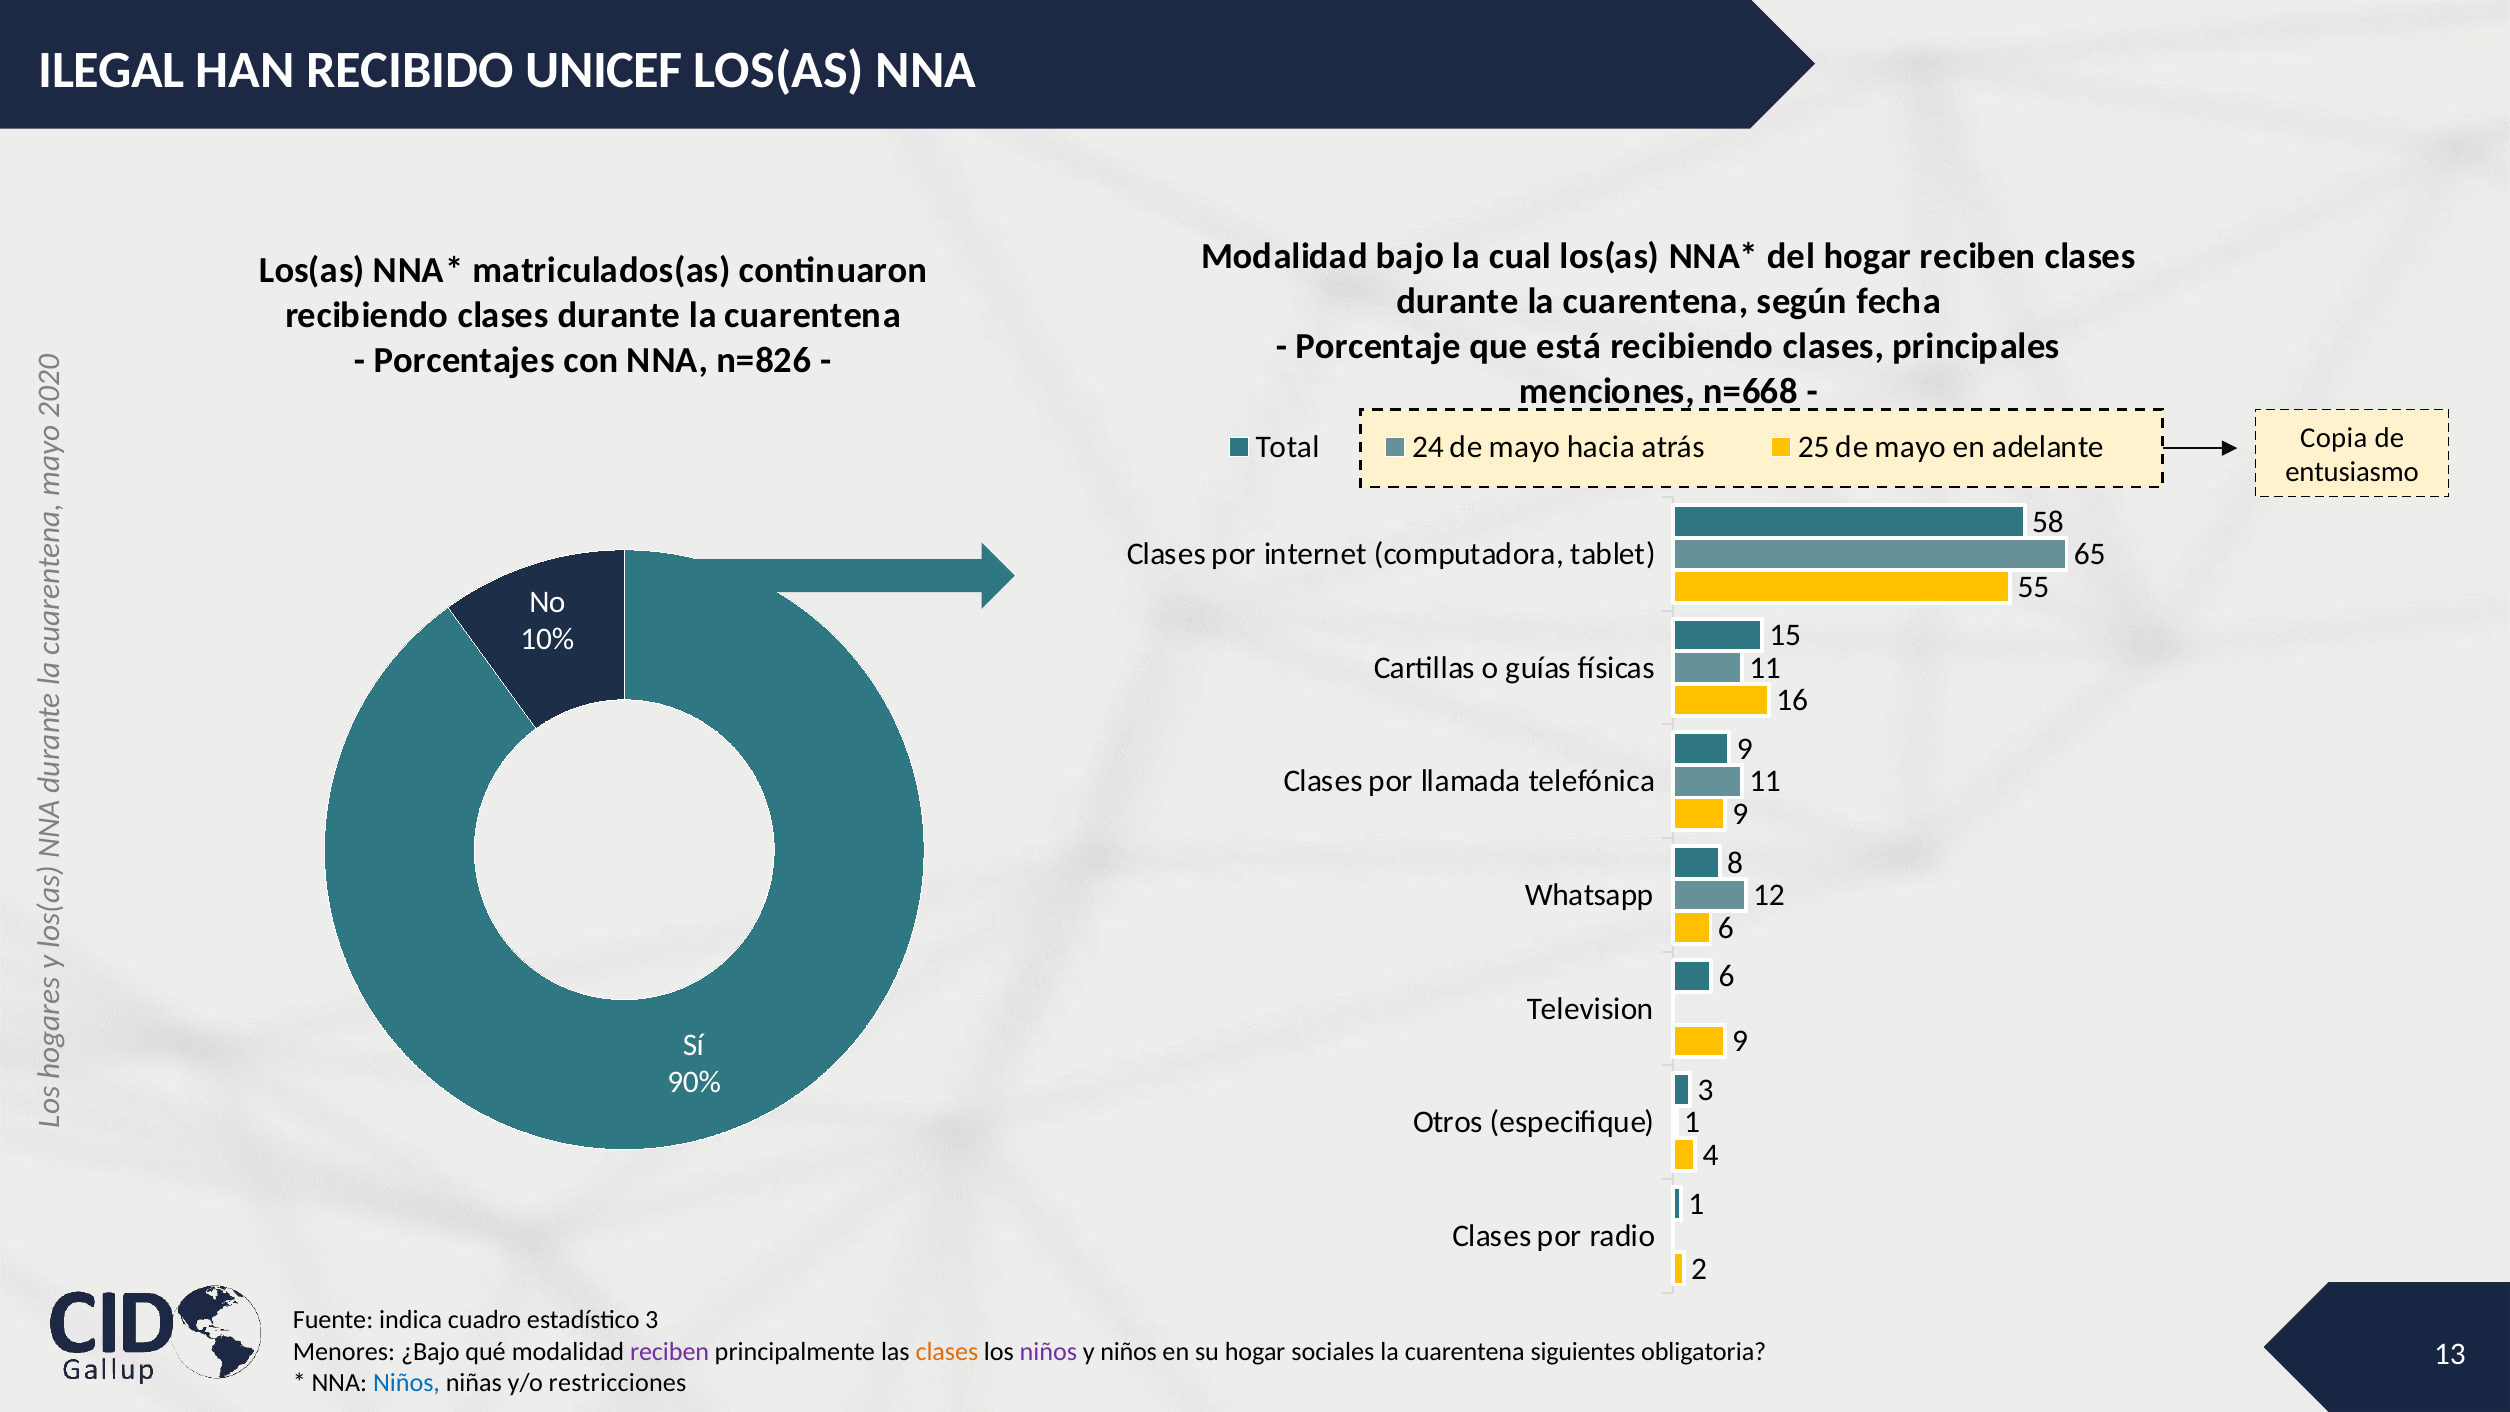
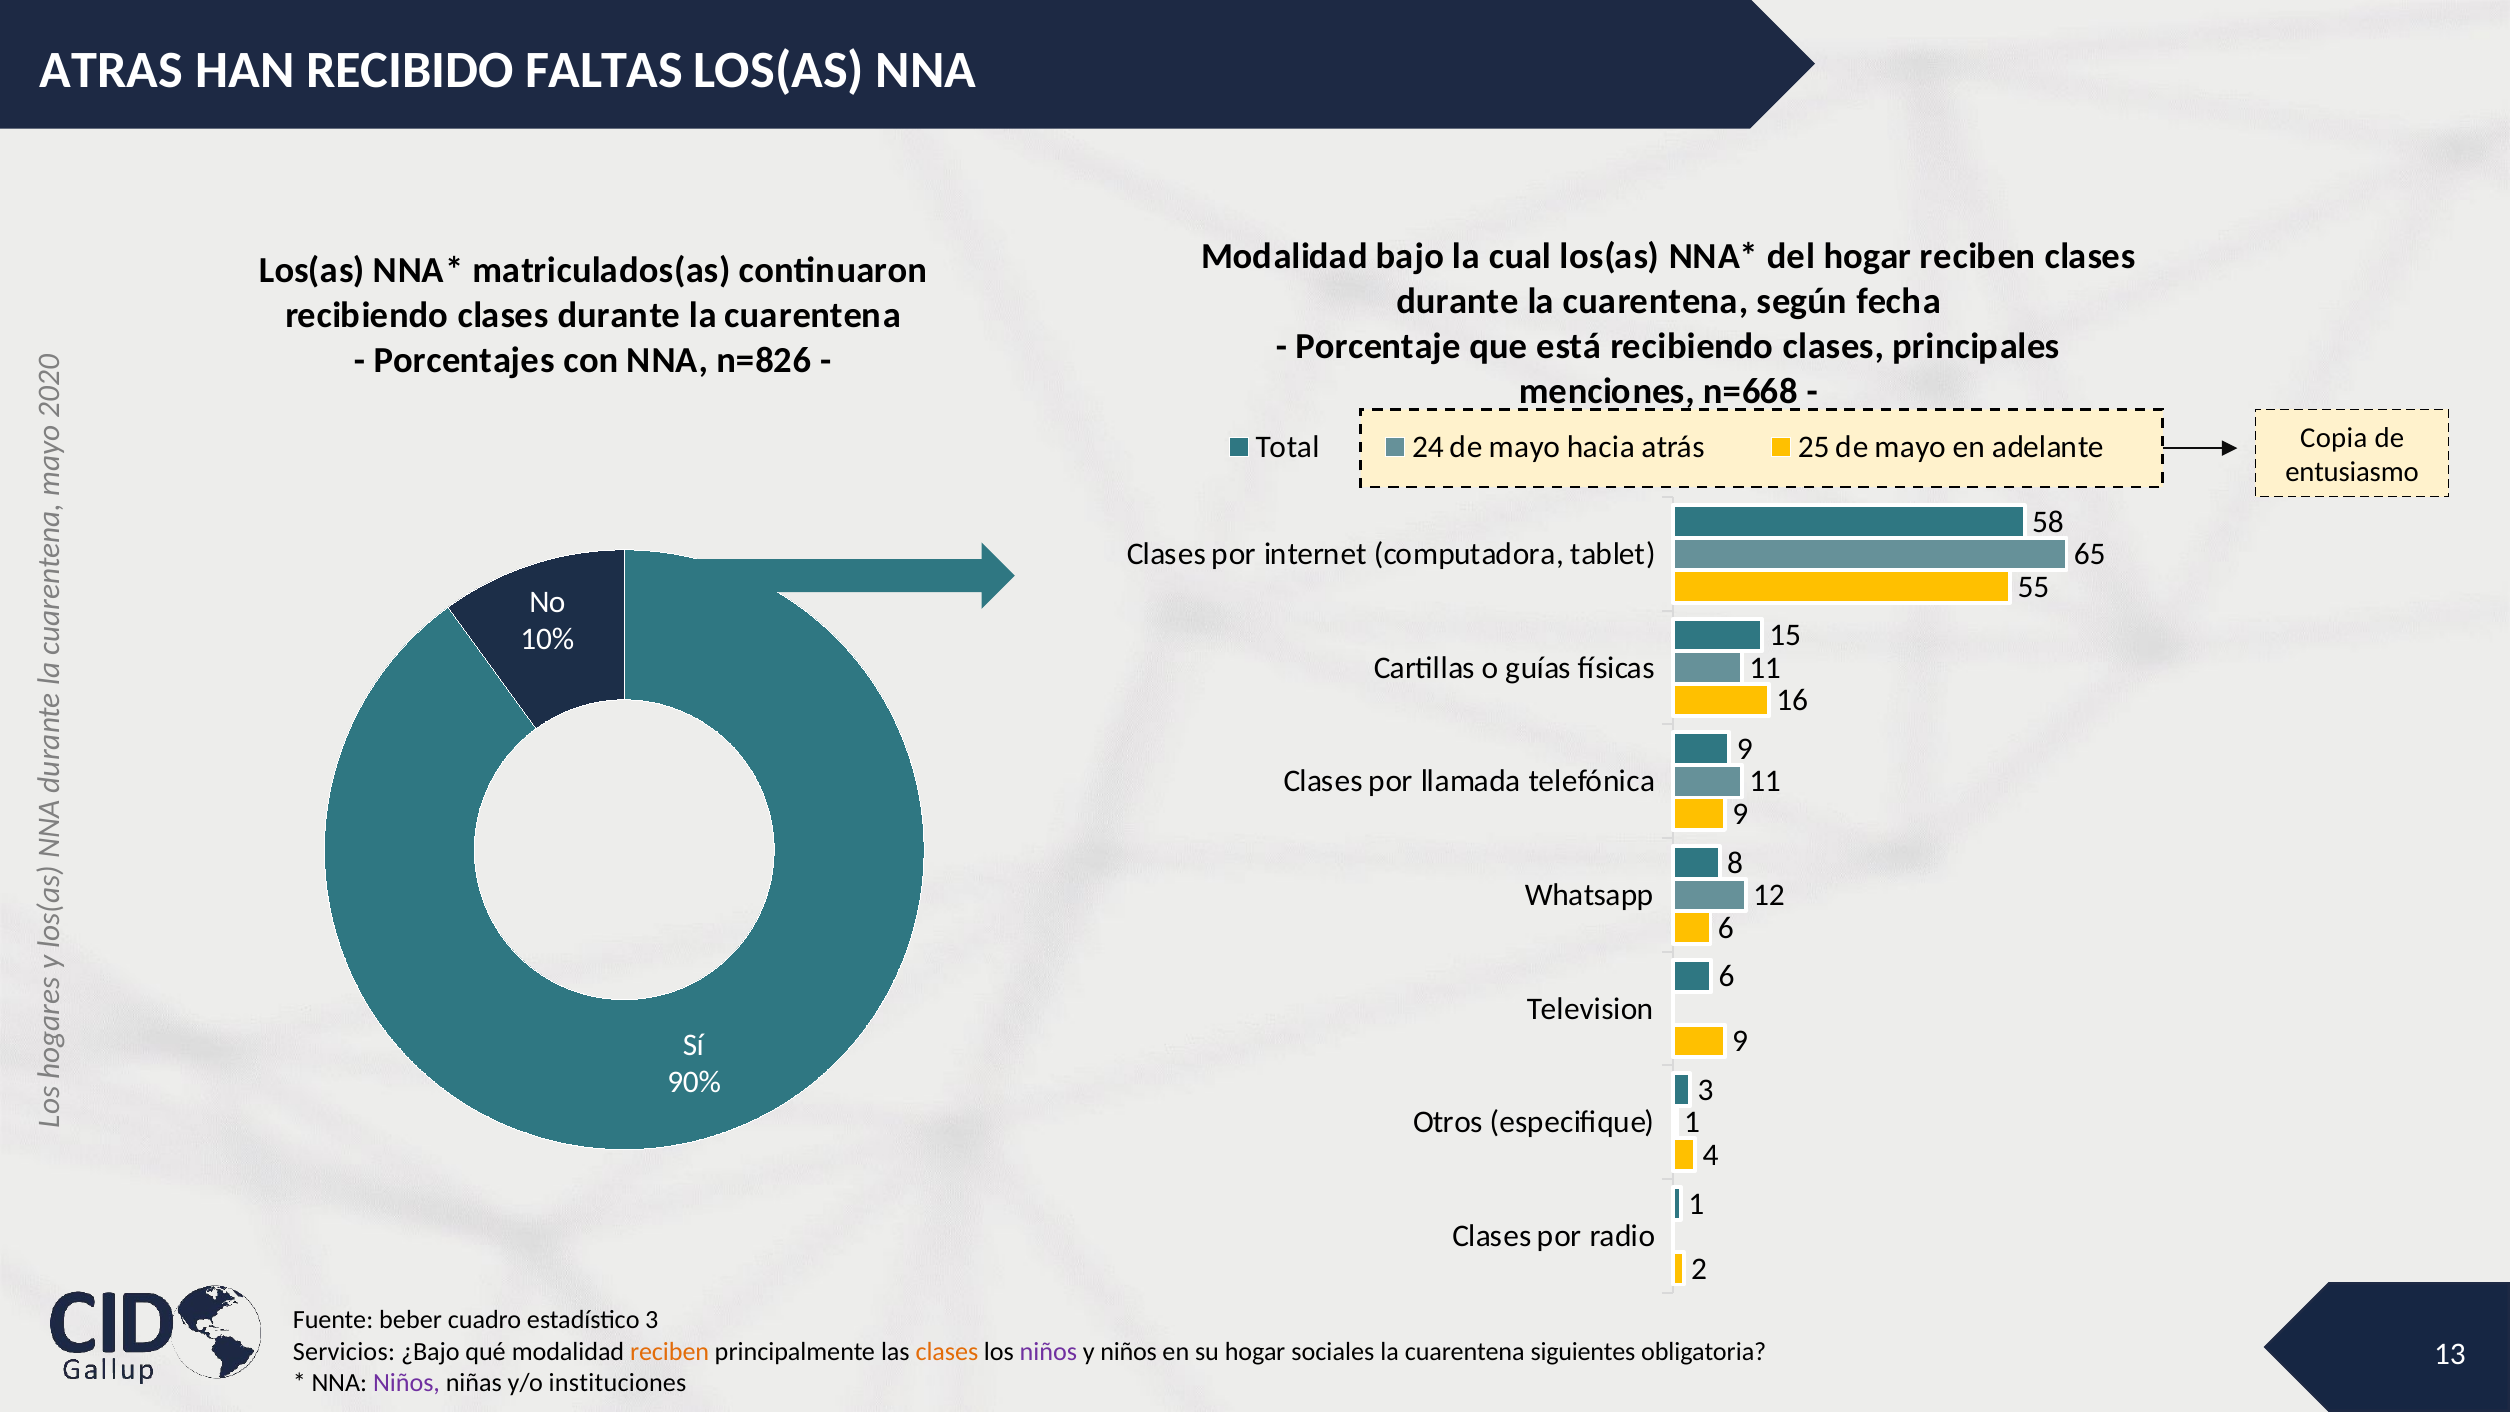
ILEGAL: ILEGAL -> ATRAS (112, 70)
UNICEF: UNICEF -> FALTAS (604, 70)
indica: indica -> beber (411, 1320)
Menores: Menores -> Servicios (344, 1352)
reciben colour: purple -> orange (670, 1352)
Niños colour: blue -> purple (407, 1383)
restricciones: restricciones -> instituciones (618, 1383)
